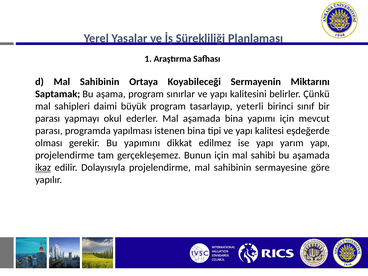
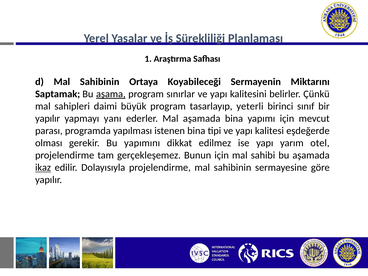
aşama underline: none -> present (111, 94)
parası: parası -> yapılır (48, 118)
okul: okul -> yanı (113, 118)
yarım yapı: yapı -> otel (320, 143)
